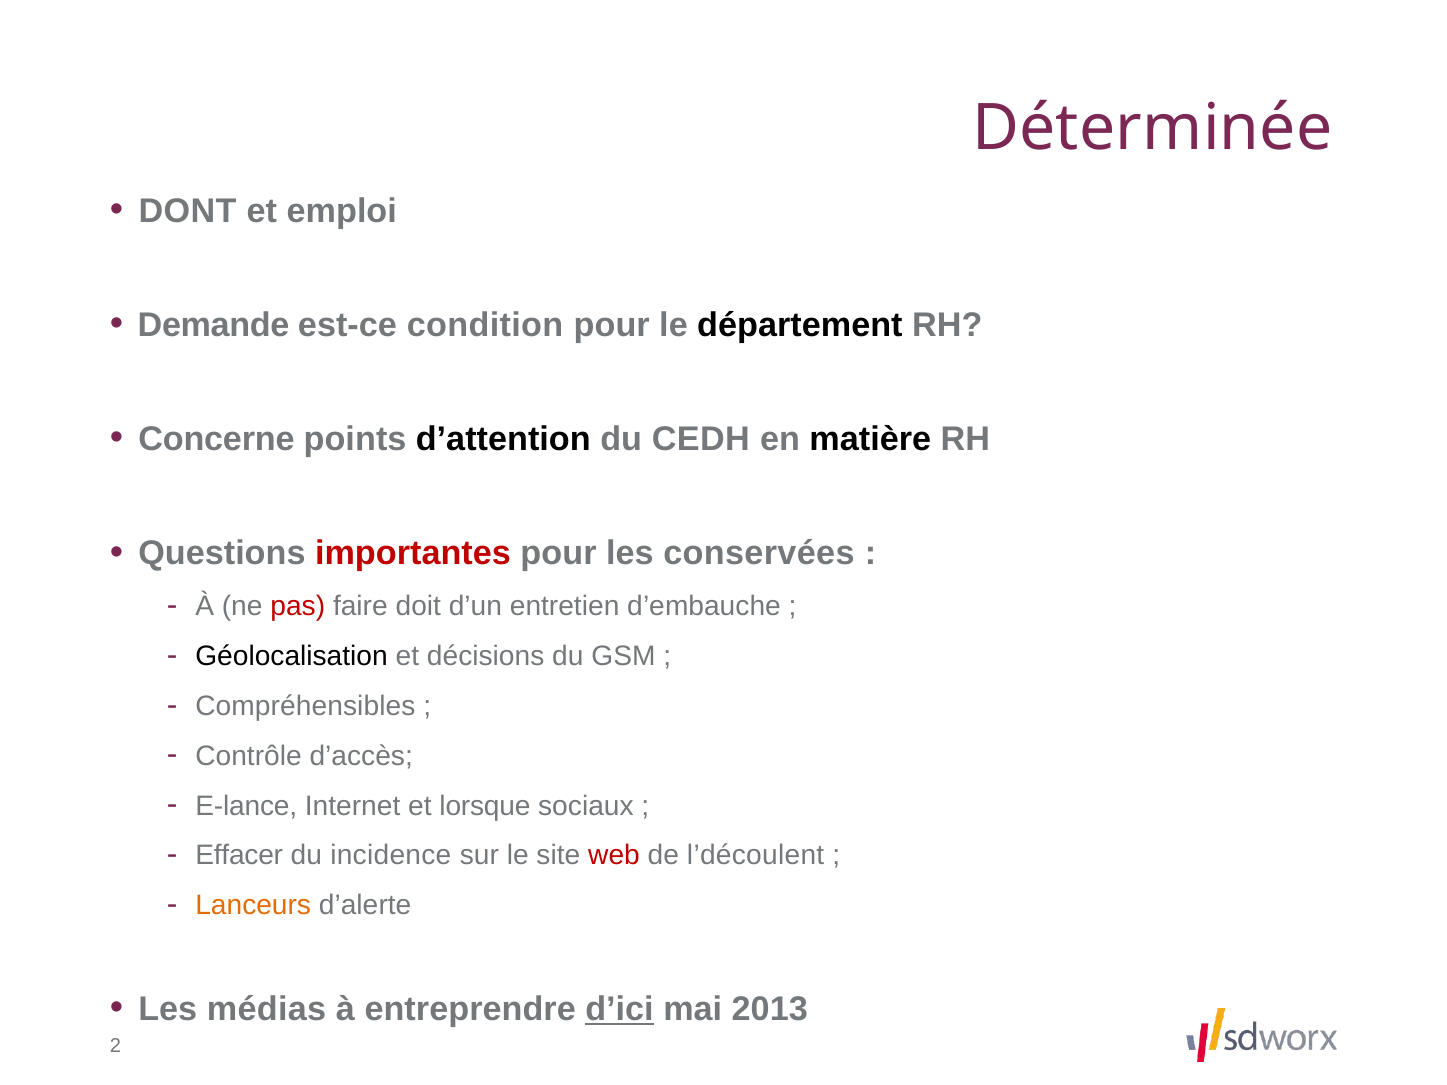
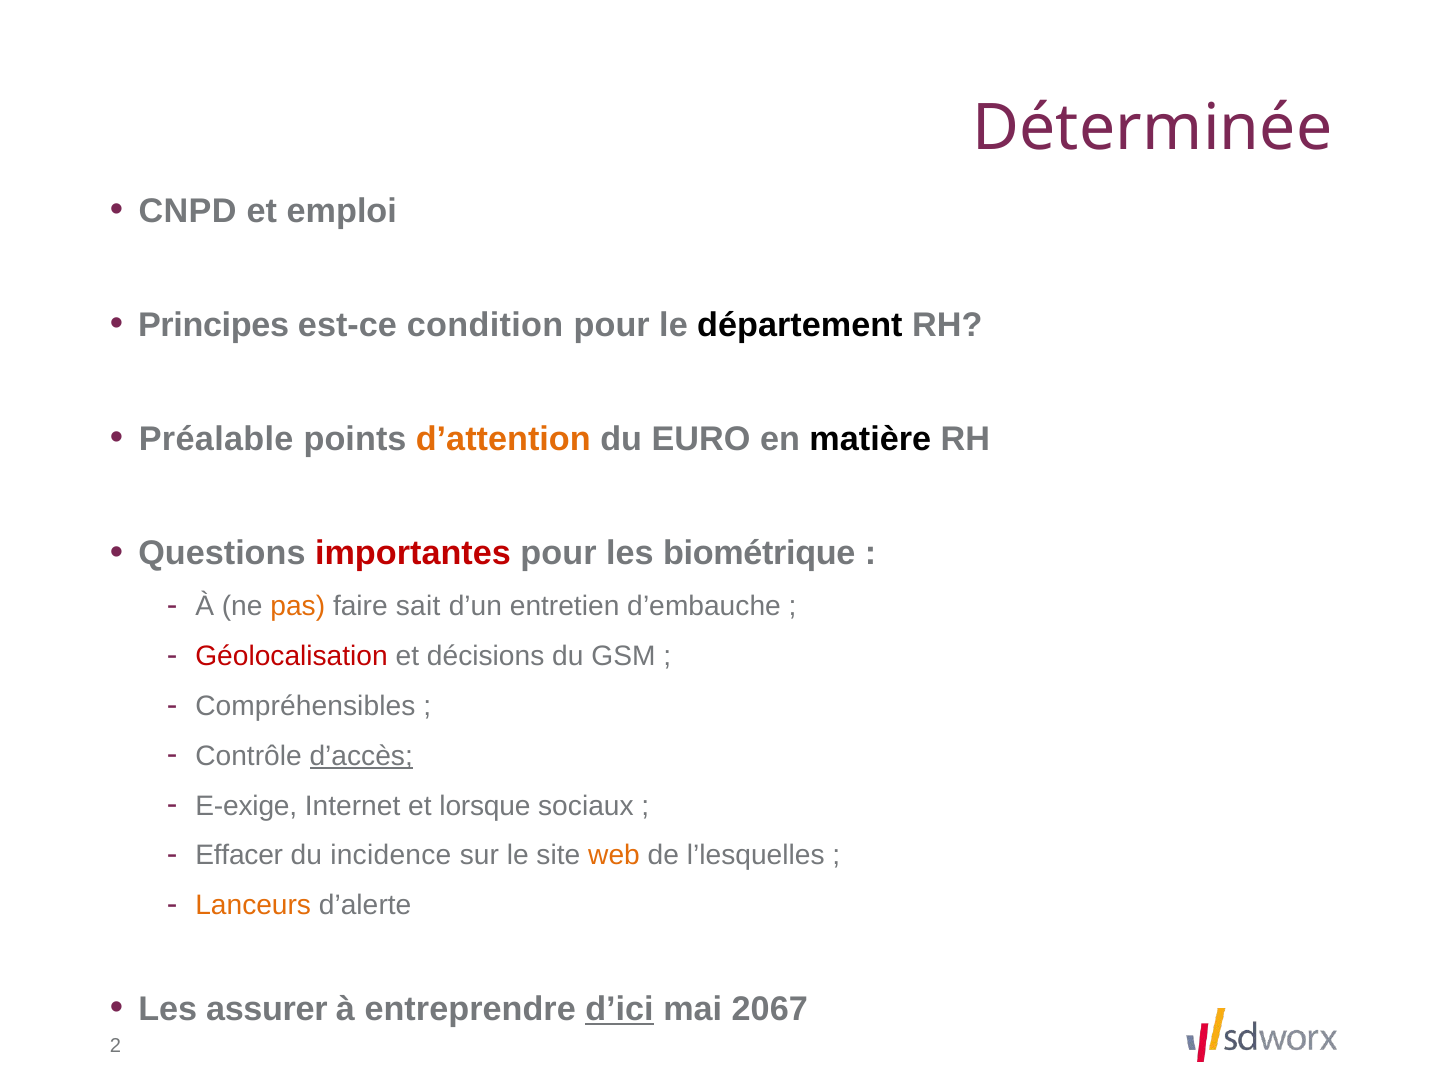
DONT: DONT -> CNPD (188, 211)
Demande: Demande -> Principes (214, 325)
Concerne: Concerne -> Préalable (216, 439)
d’attention colour: black -> orange (503, 439)
CEDH: CEDH -> EURO (701, 439)
conservées: conservées -> biométrique (759, 554)
pas colour: red -> orange (298, 607)
doit: doit -> sait (418, 607)
Géolocalisation colour: black -> red (292, 656)
d’accès underline: none -> present (361, 756)
E-lance: E-lance -> E-exige (246, 806)
web colour: red -> orange (614, 856)
l’découlent: l’découlent -> l’lesquelles (756, 856)
médias: médias -> assurer (267, 1009)
2013: 2013 -> 2067 (770, 1009)
